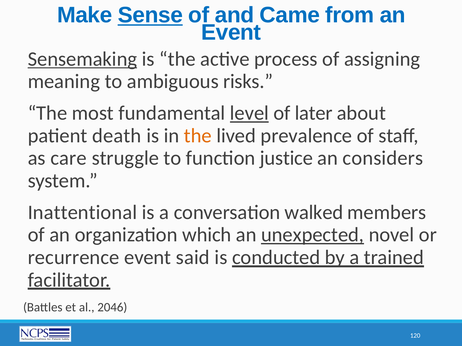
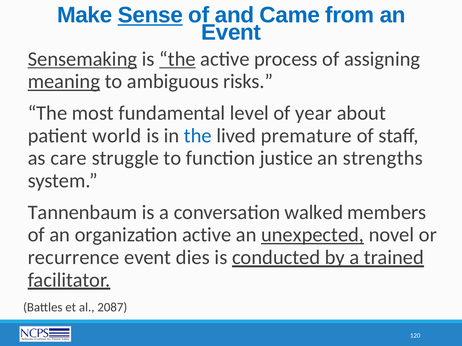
the underline: none -> present (177, 59)
meaning underline: none -> present (64, 82)
level underline: present -> none (249, 113)
later: later -> year (314, 113)
death: death -> world (117, 136)
the colour: orange -> blue (198, 136)
prevalence: prevalence -> premature (306, 136)
considers: considers -> strengths (383, 158)
Inattentional: Inattentional -> Tannenbaum (82, 213)
organization which: which -> active (207, 235)
said: said -> dies (193, 258)
2046: 2046 -> 2087 (112, 308)
